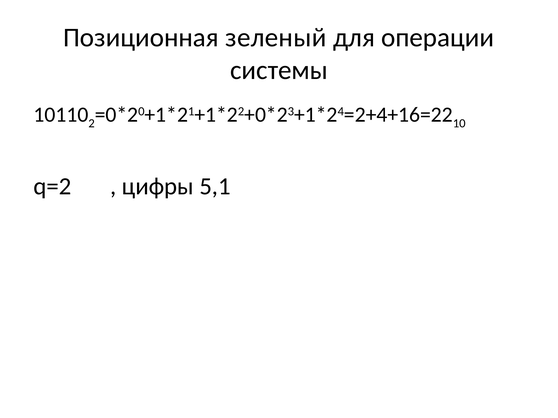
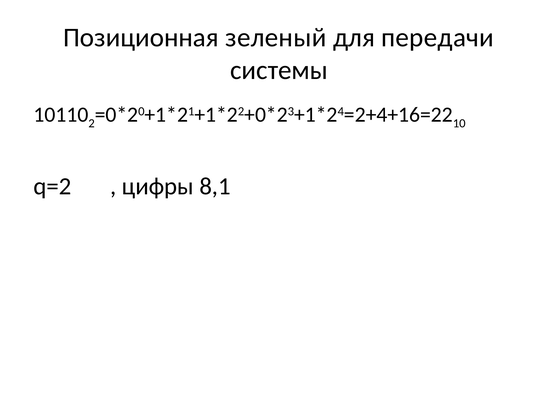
операции: операции -> передачи (438, 38)
5,1: 5,1 -> 8,1 (215, 186)
